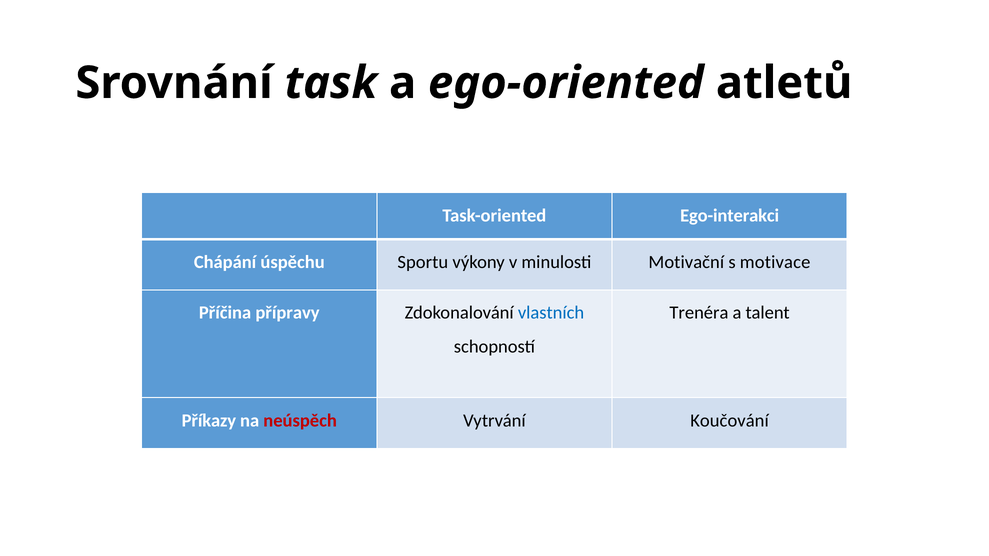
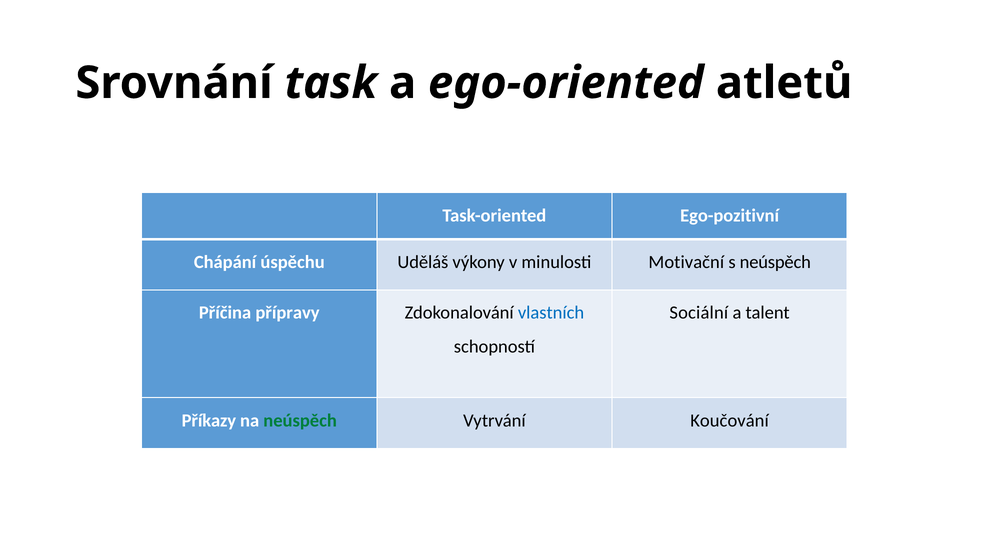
Ego-interakci: Ego-interakci -> Ego-pozitivní (730, 216)
Sportu: Sportu -> Uděláš (423, 262)
s motivace: motivace -> neúspěch (775, 262)
Trenéra: Trenéra -> Sociální (699, 313)
neúspěch colour: red -> green (300, 421)
